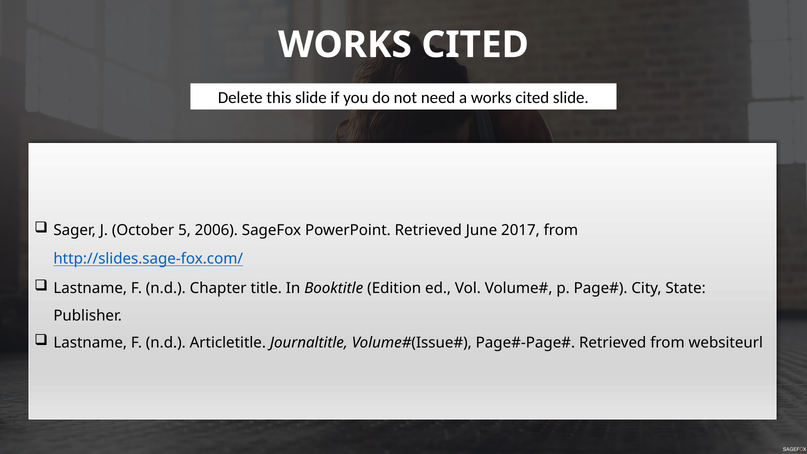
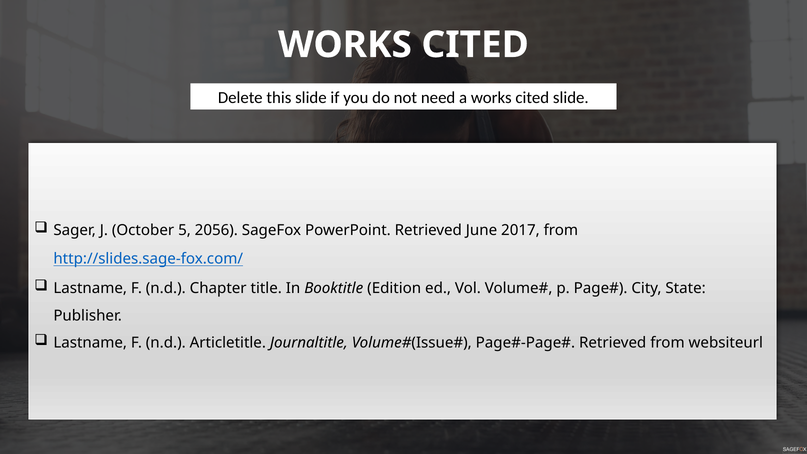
2006: 2006 -> 2056 (216, 230)
